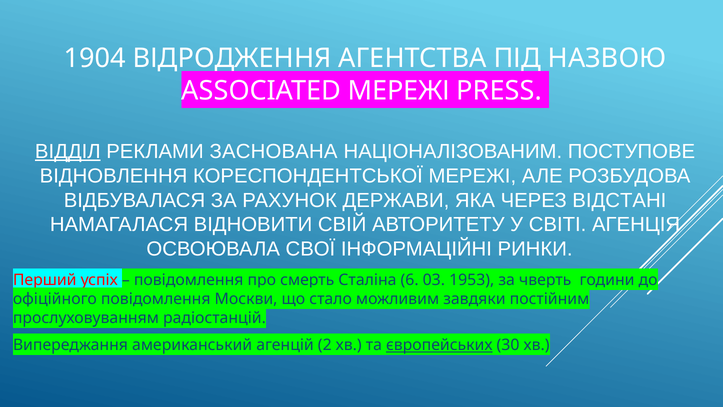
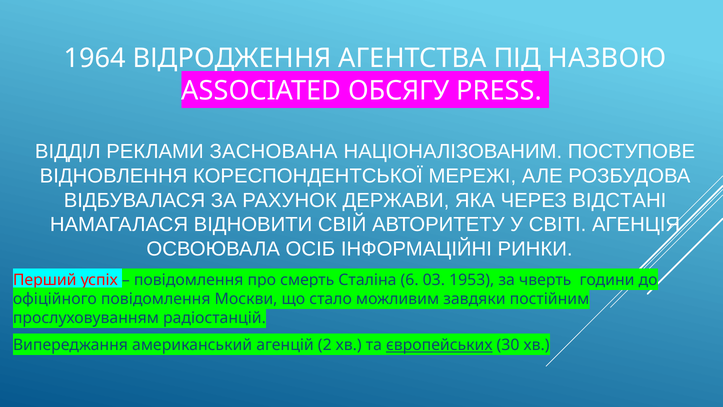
1904: 1904 -> 1964 (95, 58)
ASSOCIATED МЕРЕЖІ: МЕРЕЖІ -> ОБСЯГУ (399, 91)
ВІДДІЛ underline: present -> none (68, 151)
СВОЇ: СВОЇ -> ОСІБ (310, 249)
